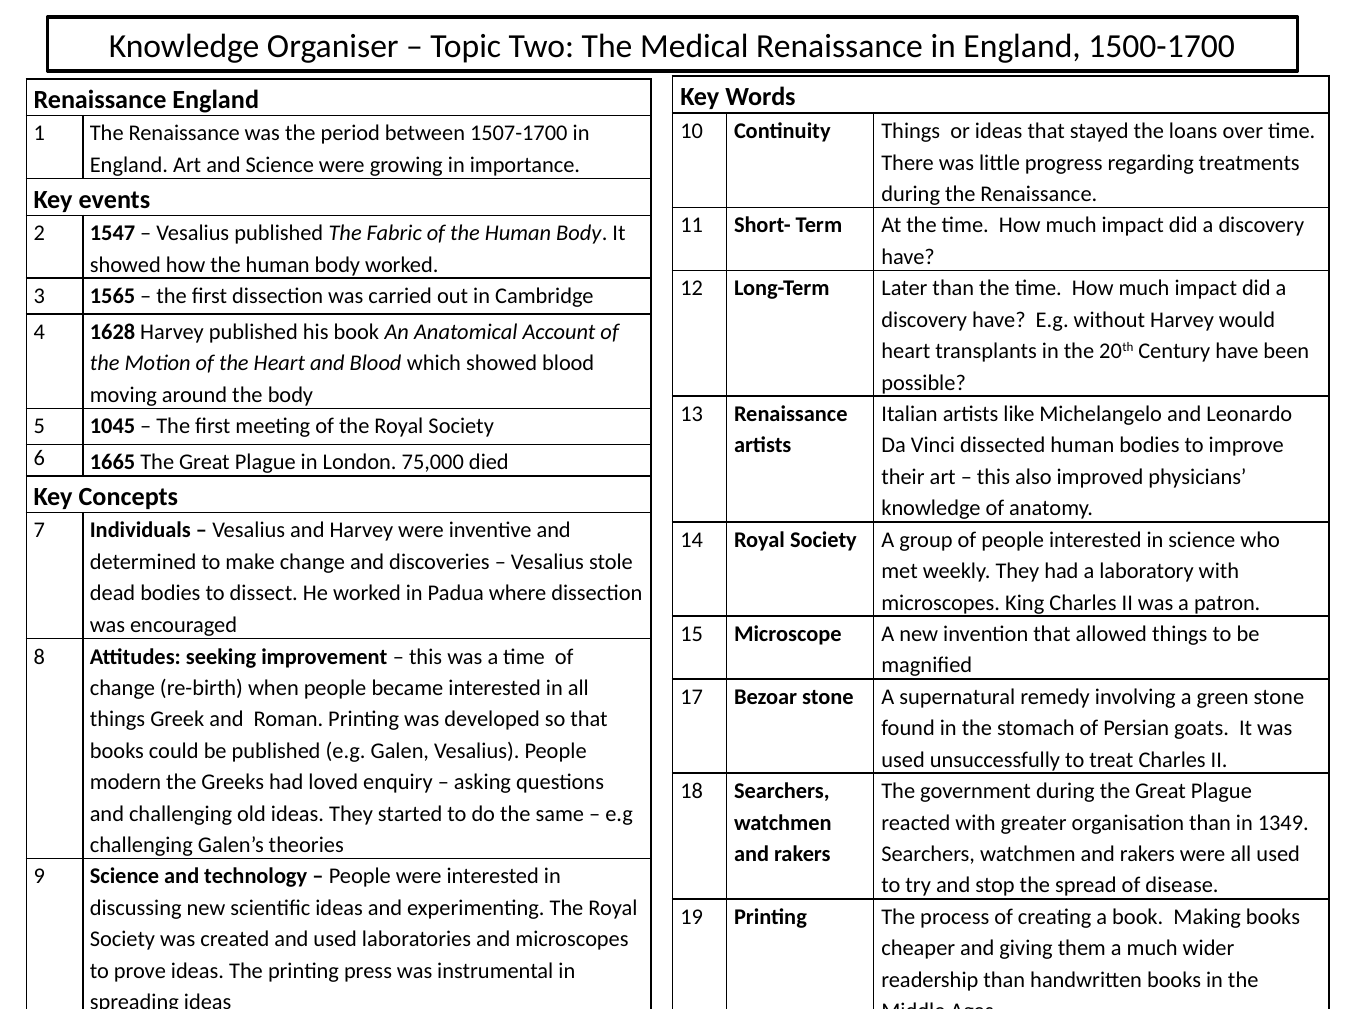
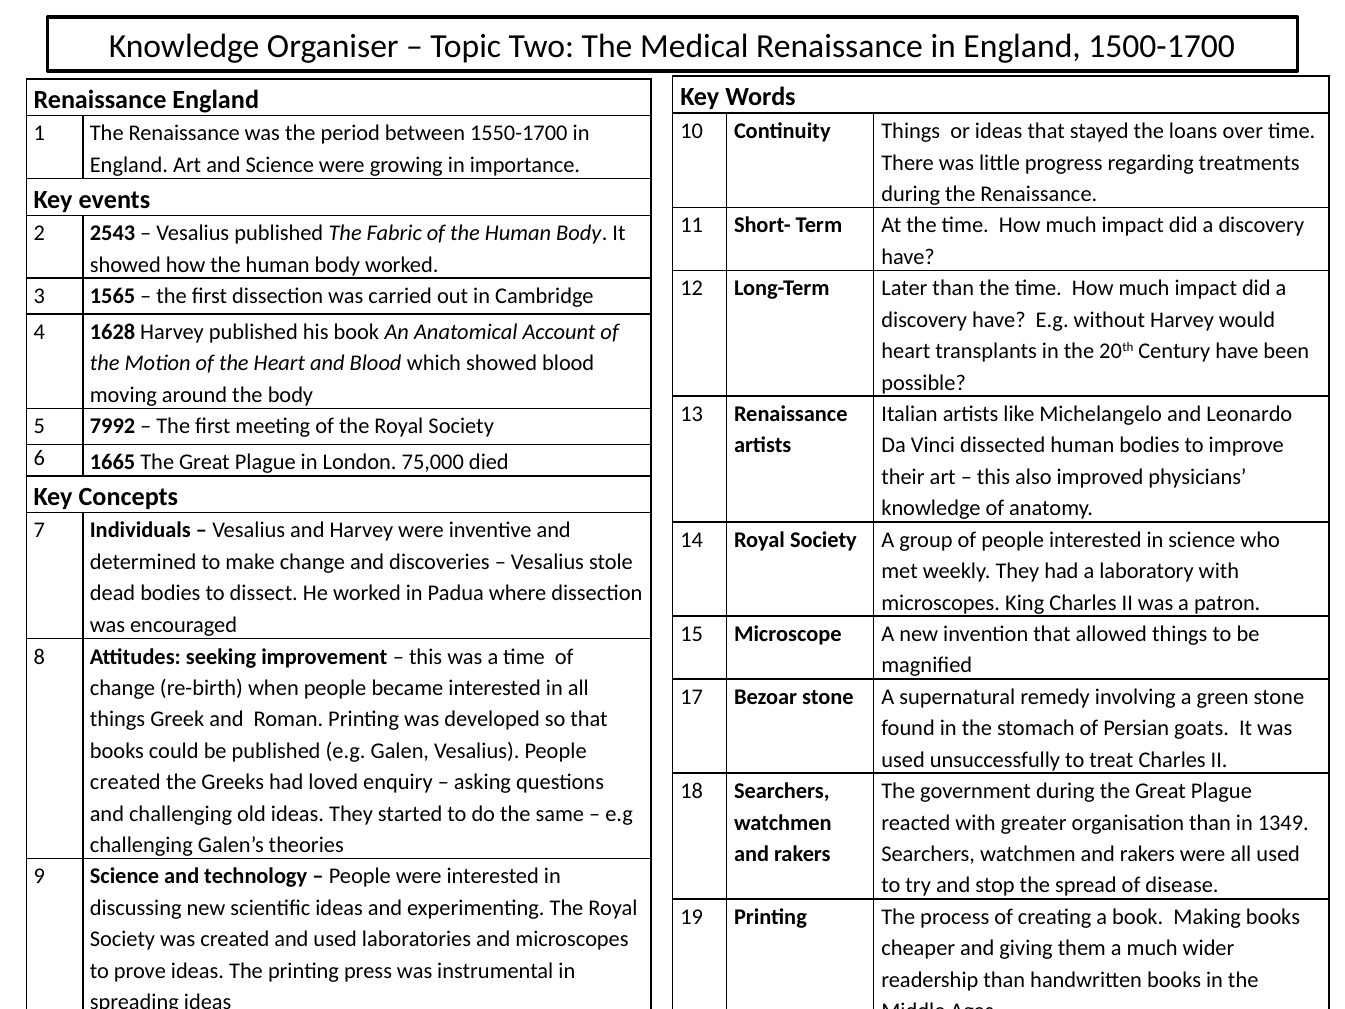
1507-1700: 1507-1700 -> 1550-1700 (519, 134)
1547: 1547 -> 2543 (113, 233)
1045: 1045 -> 7992 (113, 426)
modern: modern -> created (125, 782)
